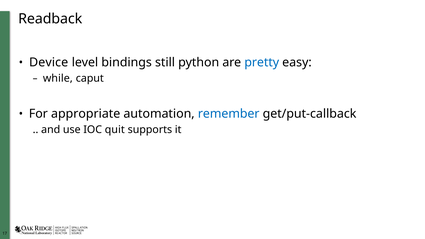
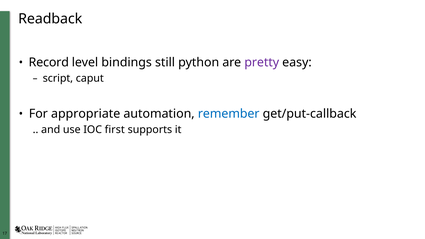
Device: Device -> Record (49, 62)
pretty colour: blue -> purple (262, 62)
while: while -> script (58, 78)
quit: quit -> first (115, 130)
